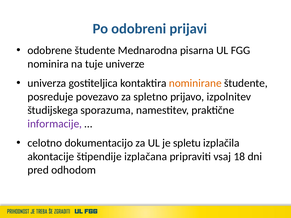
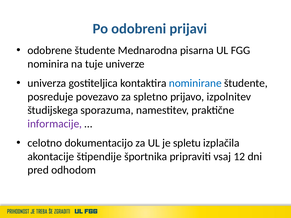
nominirane colour: orange -> blue (195, 83)
izplačana: izplačana -> športnika (146, 157)
18: 18 -> 12 (239, 157)
